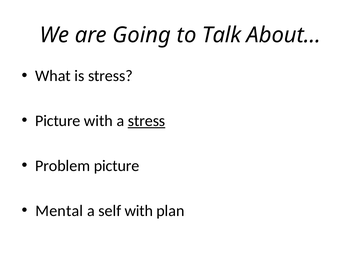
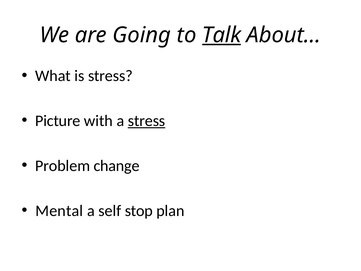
Talk underline: none -> present (222, 35)
Problem picture: picture -> change (117, 166)
self with: with -> stop (139, 211)
